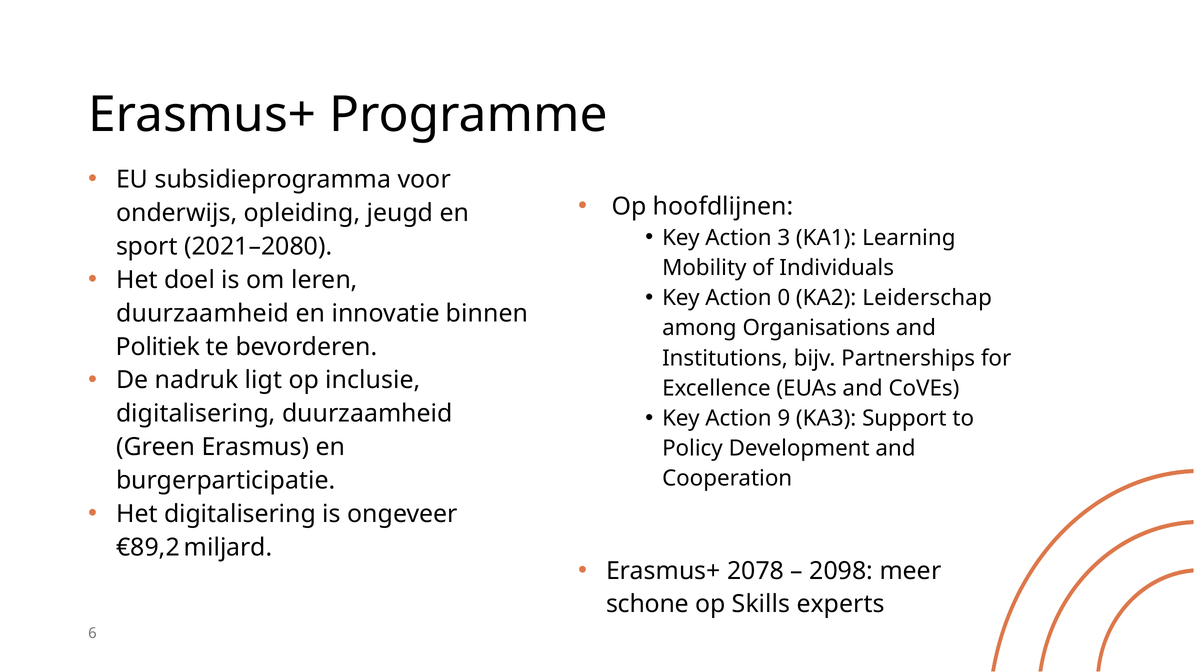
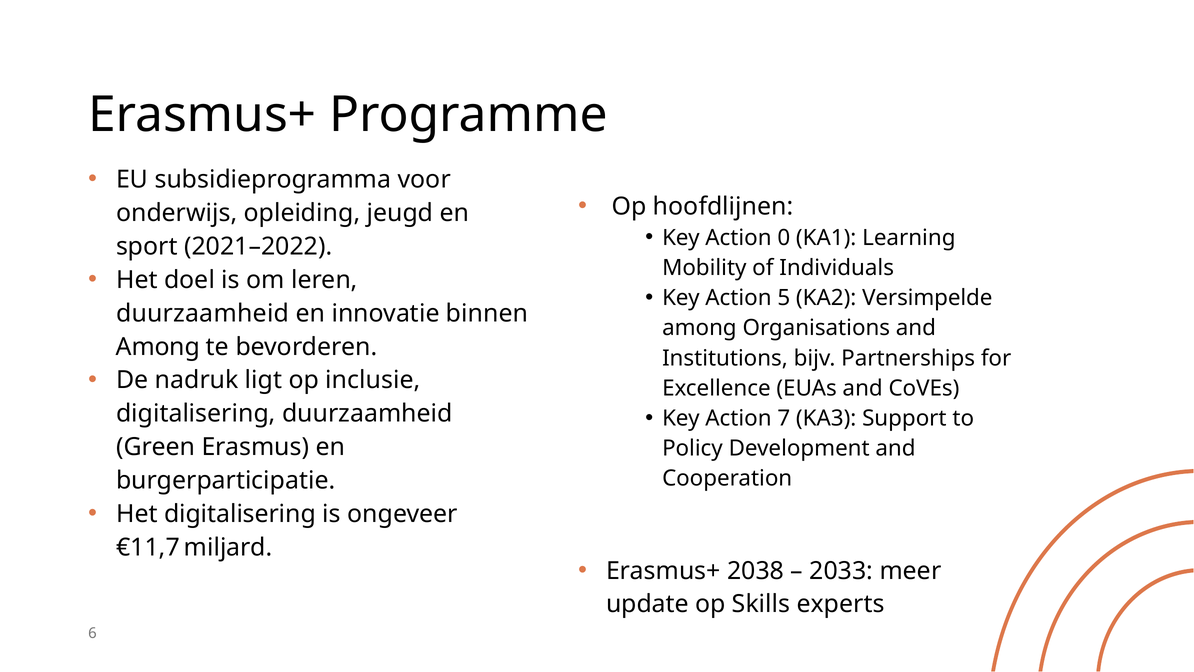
3: 3 -> 0 (784, 238)
2021–2080: 2021–2080 -> 2021–2022 (258, 246)
0: 0 -> 5 (784, 298)
Leiderschap: Leiderschap -> Versimpelde (927, 298)
Politiek: Politiek -> Among (158, 347)
9: 9 -> 7 (784, 418)
€89,2: €89,2 -> €11,7 (148, 547)
2078: 2078 -> 2038 (756, 570)
2098: 2098 -> 2033 (841, 570)
schone: schone -> update (647, 604)
